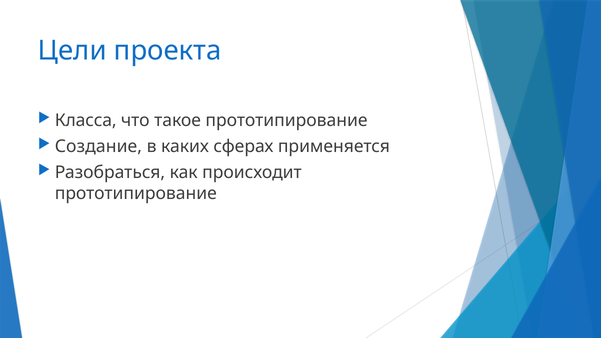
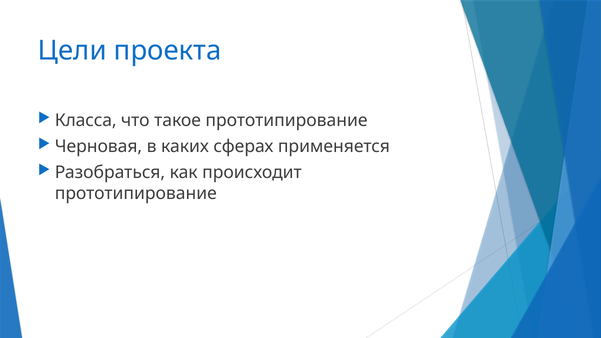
Создание: Создание -> Черновая (98, 147)
